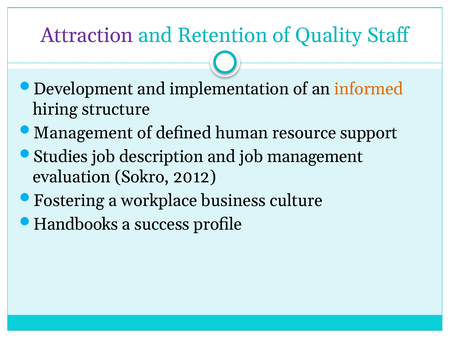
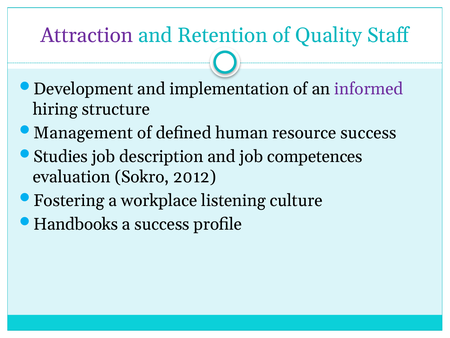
informed colour: orange -> purple (369, 89)
resource support: support -> success (369, 133)
job management: management -> competences (315, 156)
business: business -> listening (234, 200)
